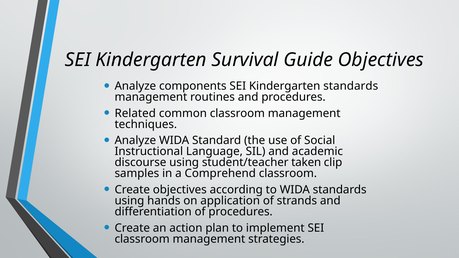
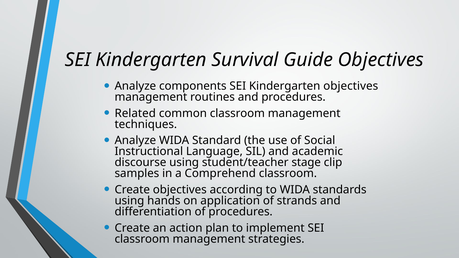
Kindergarten standards: standards -> objectives (351, 86)
taken: taken -> stage (306, 163)
